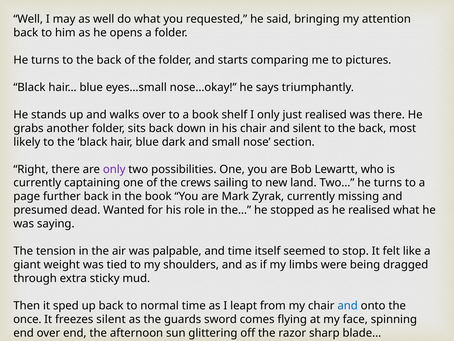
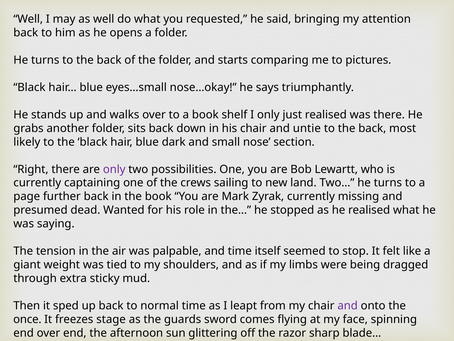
and silent: silent -> untie (307, 128)
and colour: blue -> purple (348, 305)
freezes silent: silent -> stage (111, 319)
